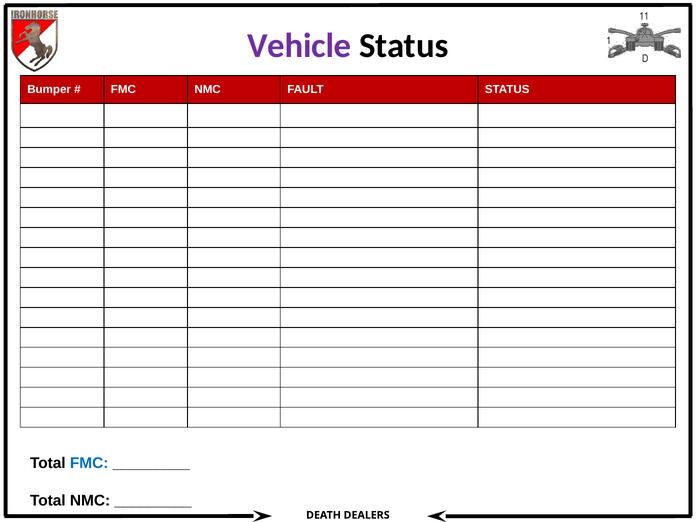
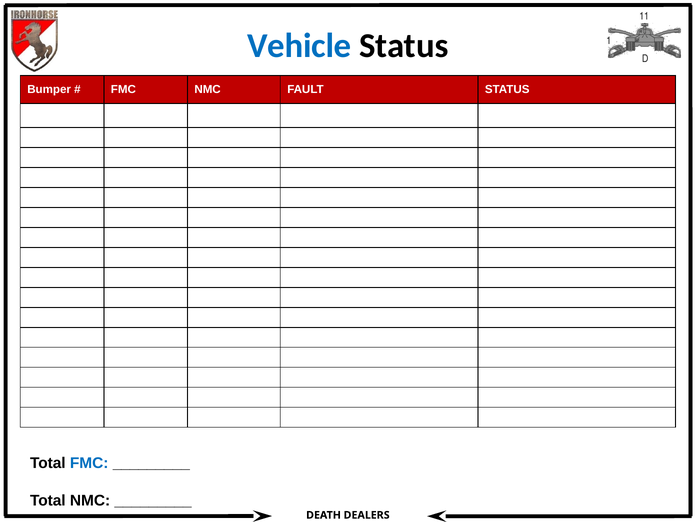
Vehicle colour: purple -> blue (299, 46)
